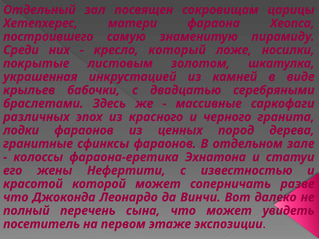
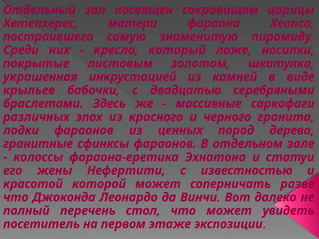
сына: сына -> стол (143, 211)
